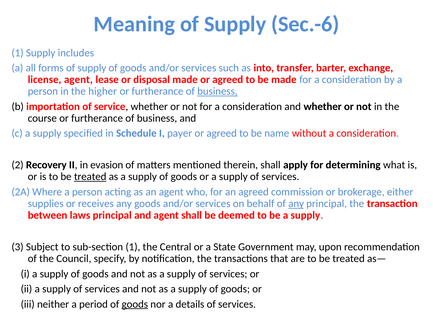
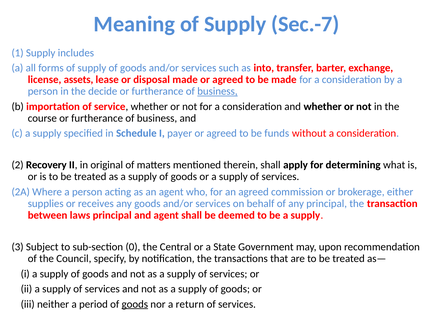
Sec.-6: Sec.-6 -> Sec.-7 (305, 24)
license agent: agent -> assets (79, 80)
higher: higher -> decide (103, 91)
name: name -> funds (277, 133)
evasion: evasion -> original (107, 165)
treated underline: present -> none (90, 177)
any underline: present -> none (296, 203)
sub-section 1: 1 -> 0 (133, 247)
details: details -> return (190, 304)
